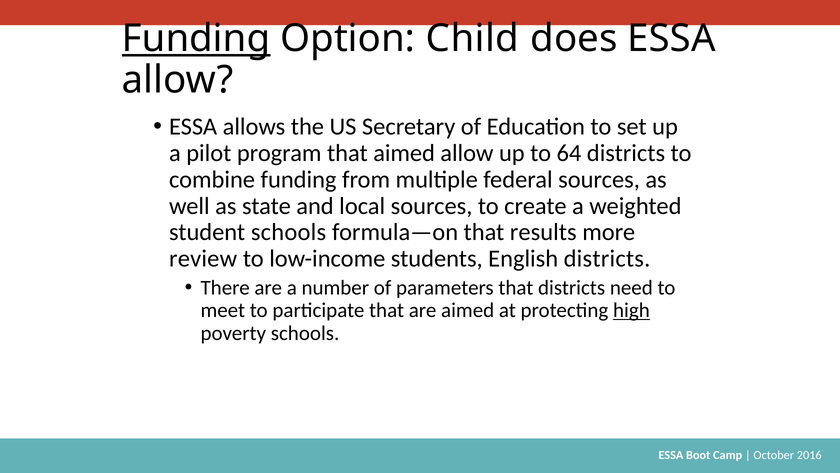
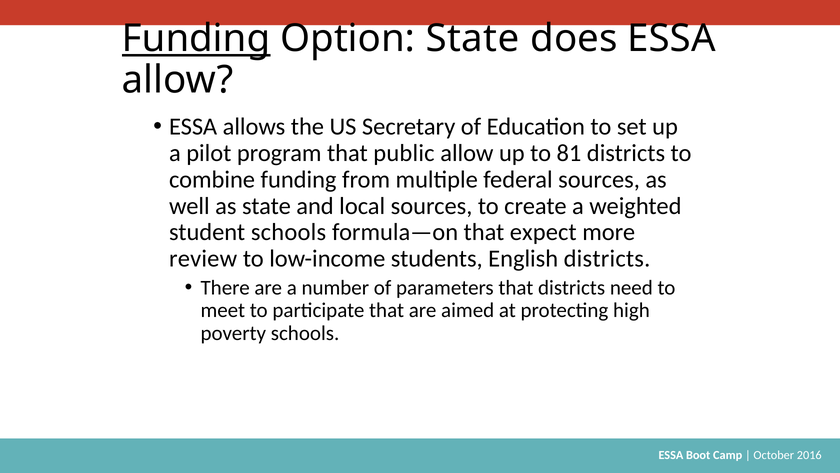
Option Child: Child -> State (473, 39)
that aimed: aimed -> public (404, 153)
64: 64 -> 81 (569, 153)
results: results -> expect (543, 232)
high underline: present -> none (631, 310)
